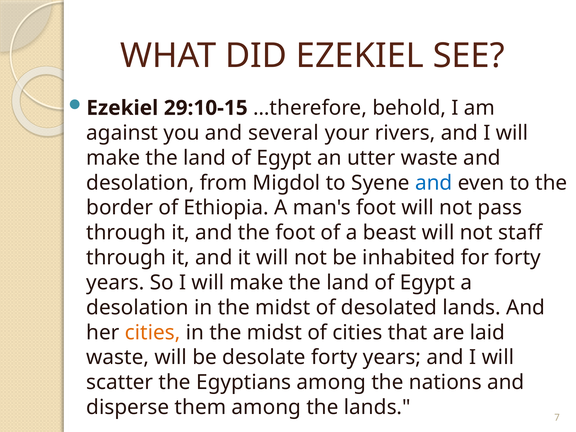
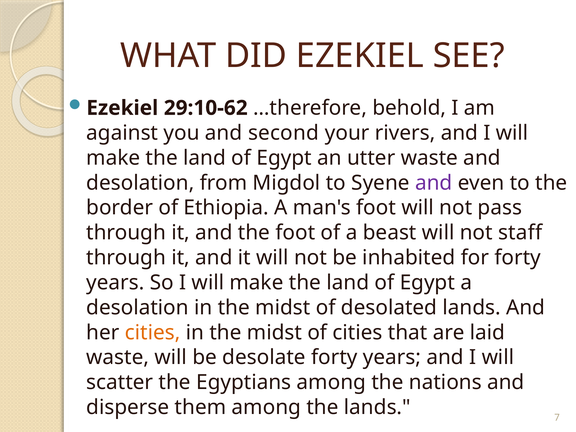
29:10-15: 29:10-15 -> 29:10-62 (206, 108)
several: several -> second (283, 133)
and colour: blue -> purple (434, 183)
